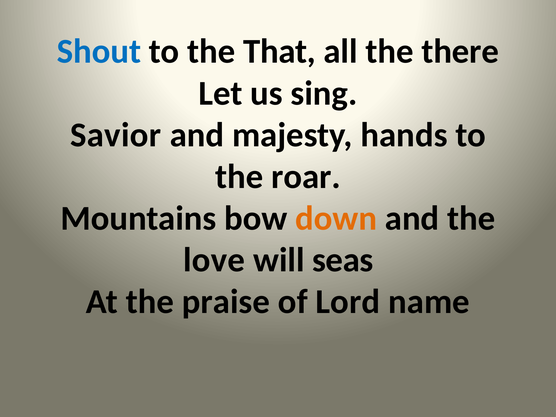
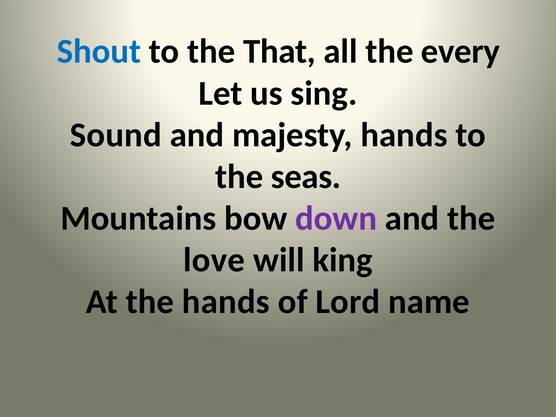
there: there -> every (460, 51)
Savior: Savior -> Sound (116, 135)
roar: roar -> seas (306, 177)
down colour: orange -> purple (336, 218)
seas: seas -> king (343, 260)
the praise: praise -> hands (226, 302)
